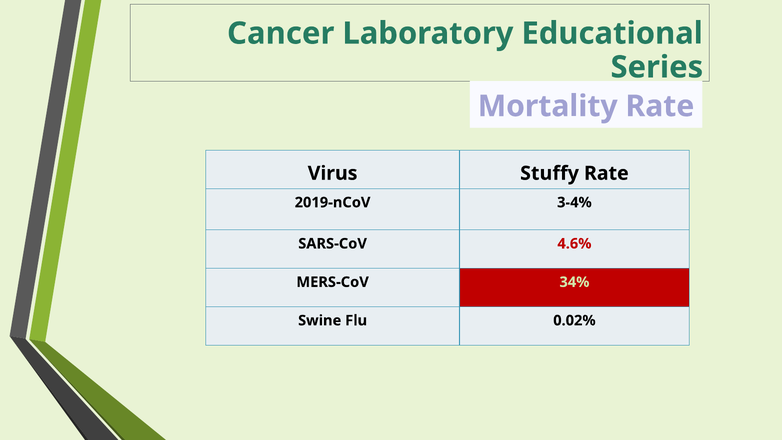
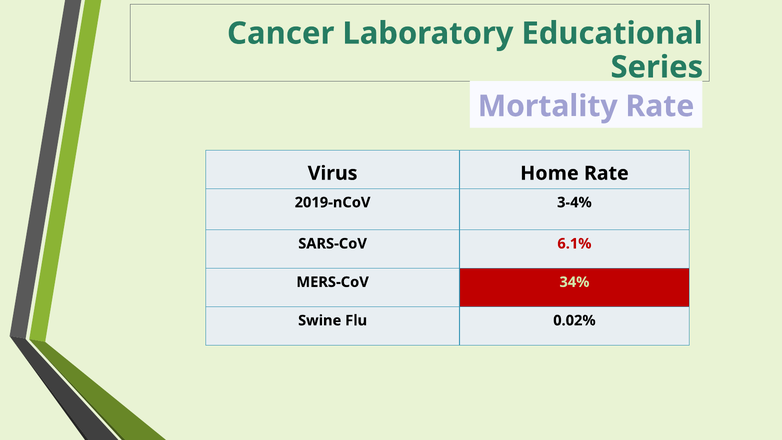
Stuffy: Stuffy -> Home (549, 173)
4.6%: 4.6% -> 6.1% (574, 244)
